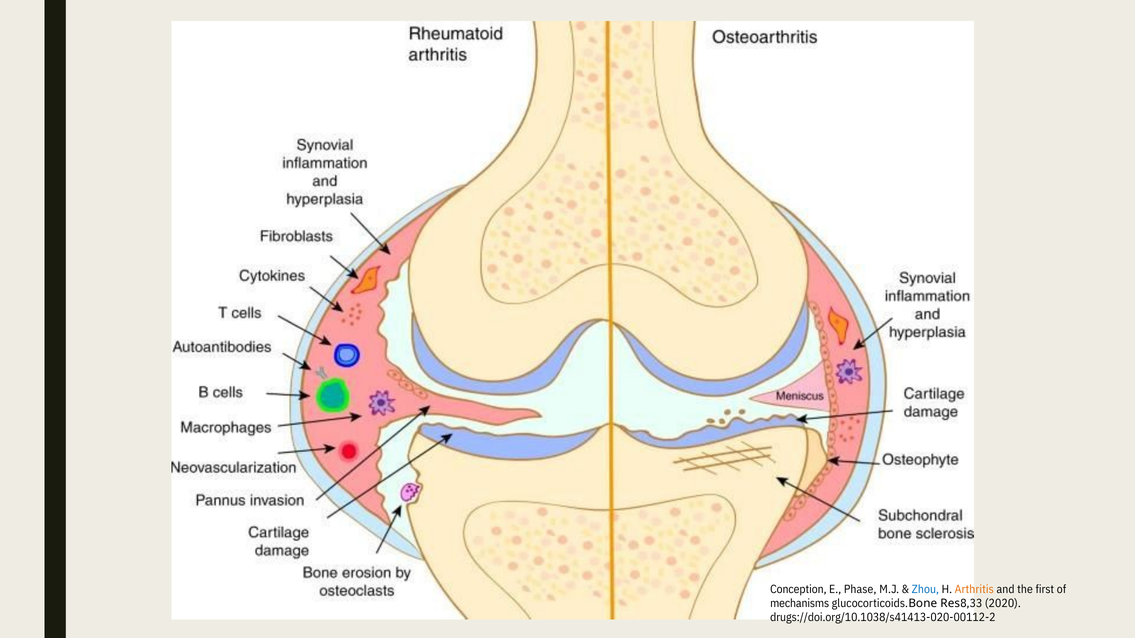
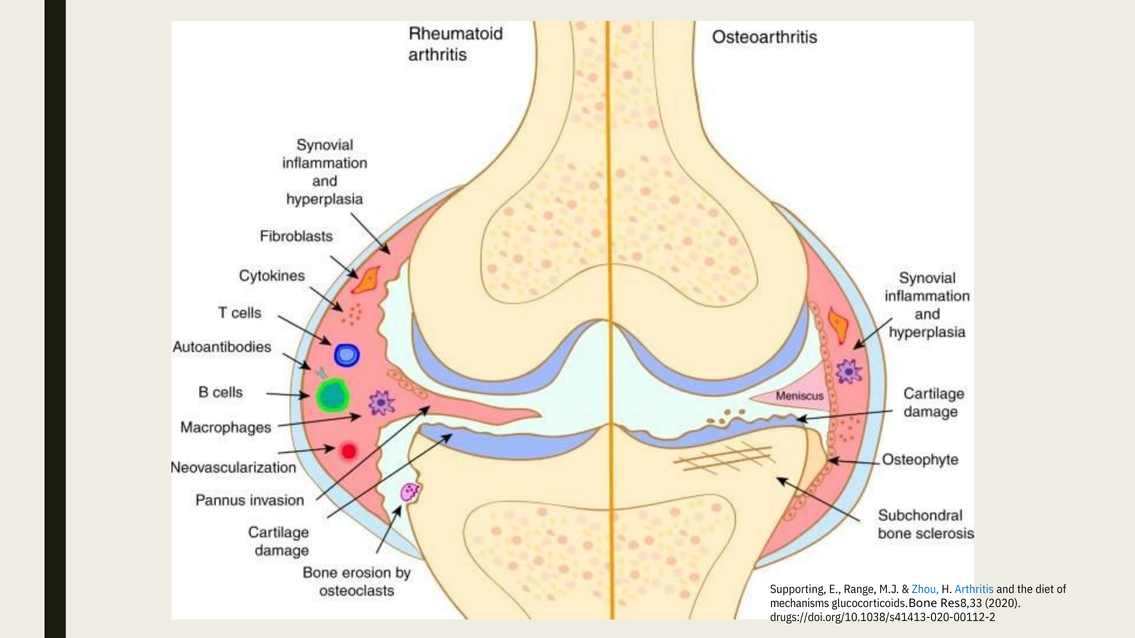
Conception: Conception -> Supporting (798, 590)
Phase: Phase -> Range (860, 590)
Arthritis colour: orange -> blue (974, 590)
first: first -> diet (1045, 590)
